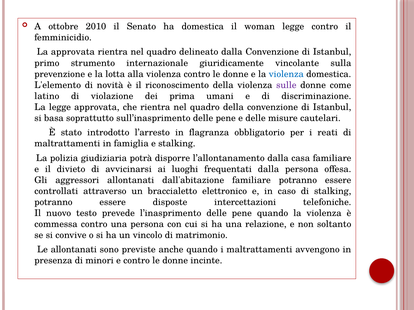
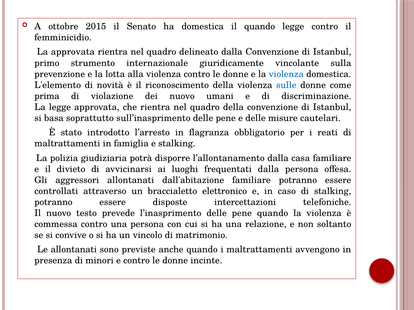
2010: 2010 -> 2015 (96, 27)
il woman: woman -> quando (260, 27)
sulle colour: purple -> blue (286, 85)
latino: latino -> prima (47, 96)
dei prima: prima -> nuovo (182, 96)
